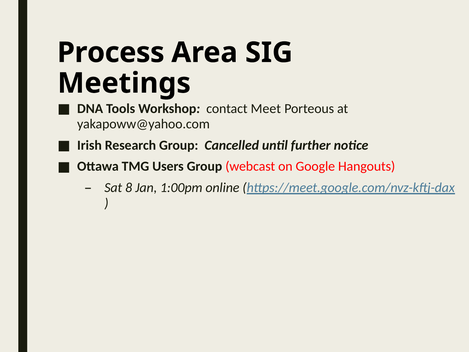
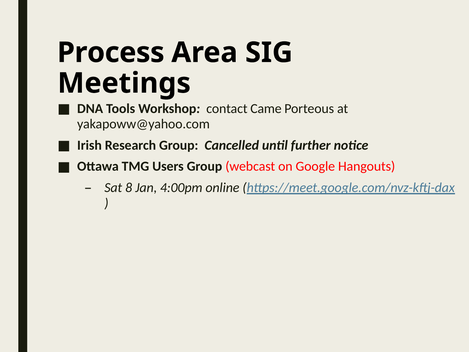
Meet: Meet -> Came (266, 109)
1:00pm: 1:00pm -> 4:00pm (181, 188)
